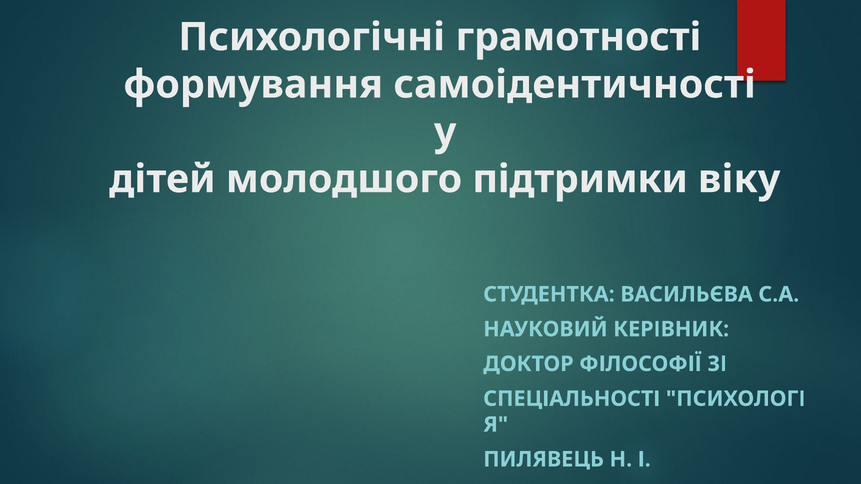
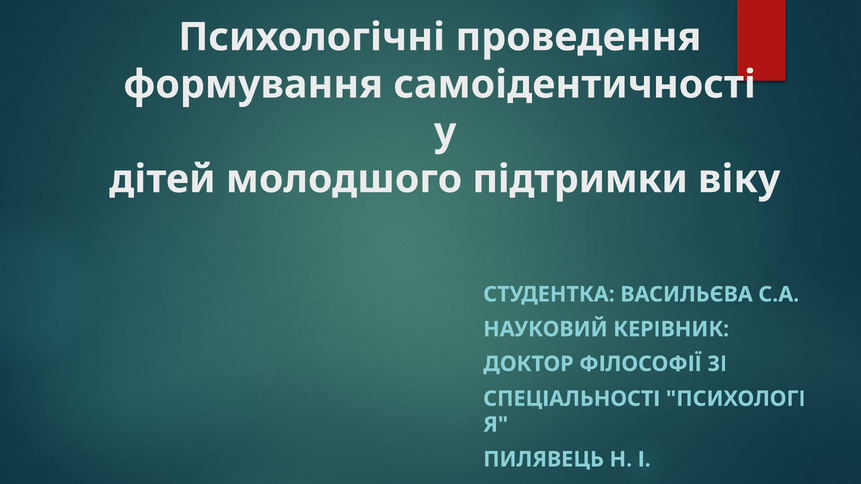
грамотності: грамотності -> проведення (578, 37)
